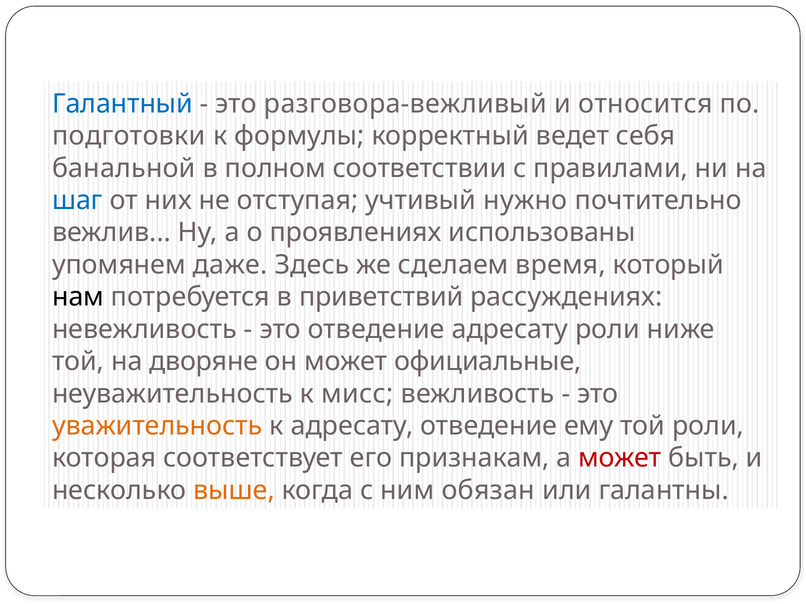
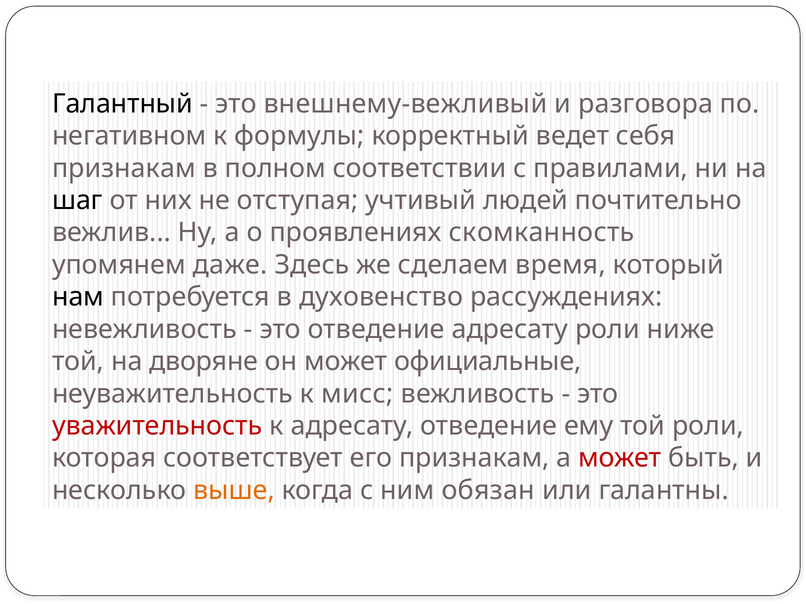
Галантный colour: blue -> black (122, 104)
разговора-вежливый: разговора-вежливый -> внешнему-вежливый (405, 104)
относится: относится -> разговора (646, 104)
подготовки: подготовки -> негативном (129, 136)
банальной: банальной -> признакам (124, 168)
шаг colour: blue -> black (77, 201)
нужно: нужно -> людей (525, 201)
использованы: использованы -> скомканность (542, 233)
приветствий: приветствий -> духовенство (381, 297)
уважительность colour: orange -> red (157, 426)
